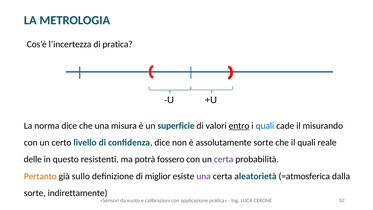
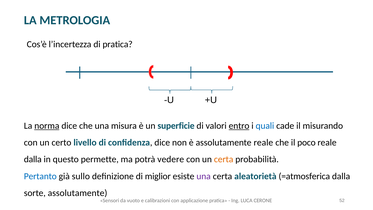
norma underline: none -> present (47, 126)
assolutamente sorte: sorte -> reale (263, 142)
il quali: quali -> poco (306, 142)
delle: delle -> dalla (33, 159)
resistenti: resistenti -> permette (100, 159)
fossero: fossero -> vedere (171, 159)
certa colour: purple -> orange (224, 159)
Pertanto colour: orange -> blue (40, 176)
sorte indirettamente: indirettamente -> assolutamente (78, 193)
